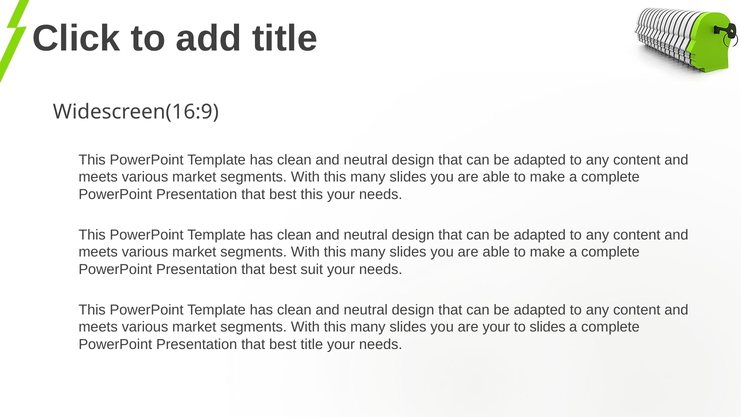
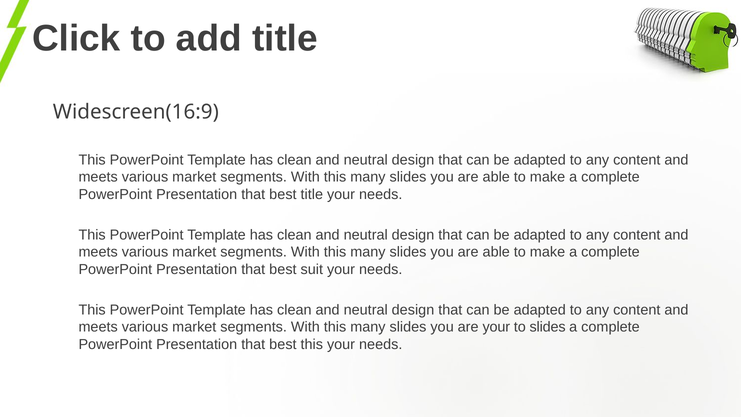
best this: this -> title (312, 194)
best title: title -> this (312, 344)
